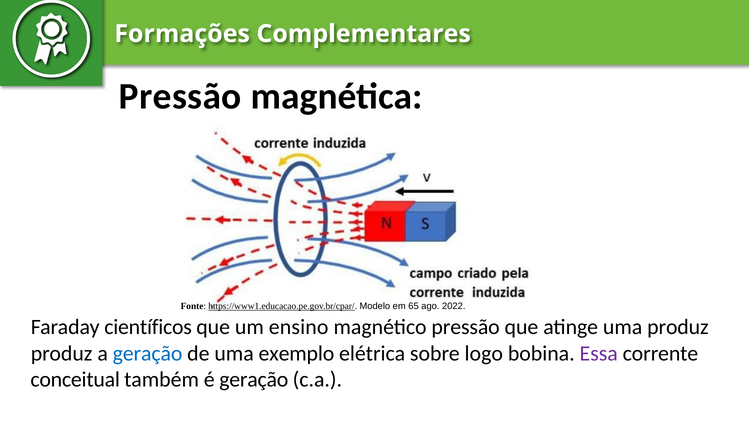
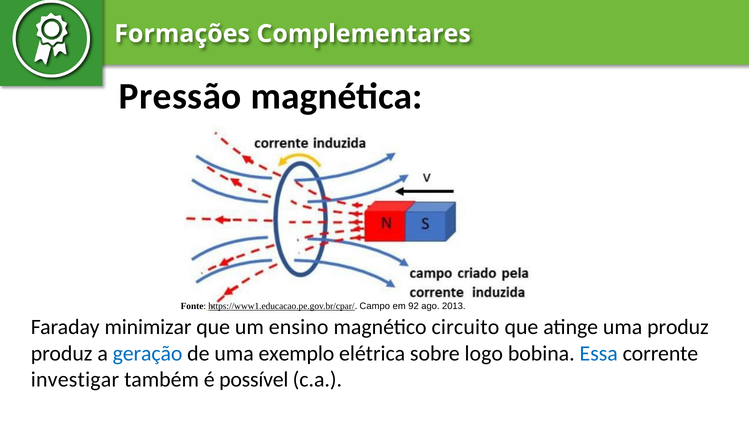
Modelo: Modelo -> Campo (375, 306)
65: 65 -> 92 (414, 306)
2022: 2022 -> 2013 (454, 306)
científicos: científicos -> minimizar (148, 328)
magnético pressão: pressão -> circuito (465, 328)
Essa colour: purple -> blue (599, 354)
conceitual: conceitual -> investigar (75, 380)
é geração: geração -> possível (254, 380)
